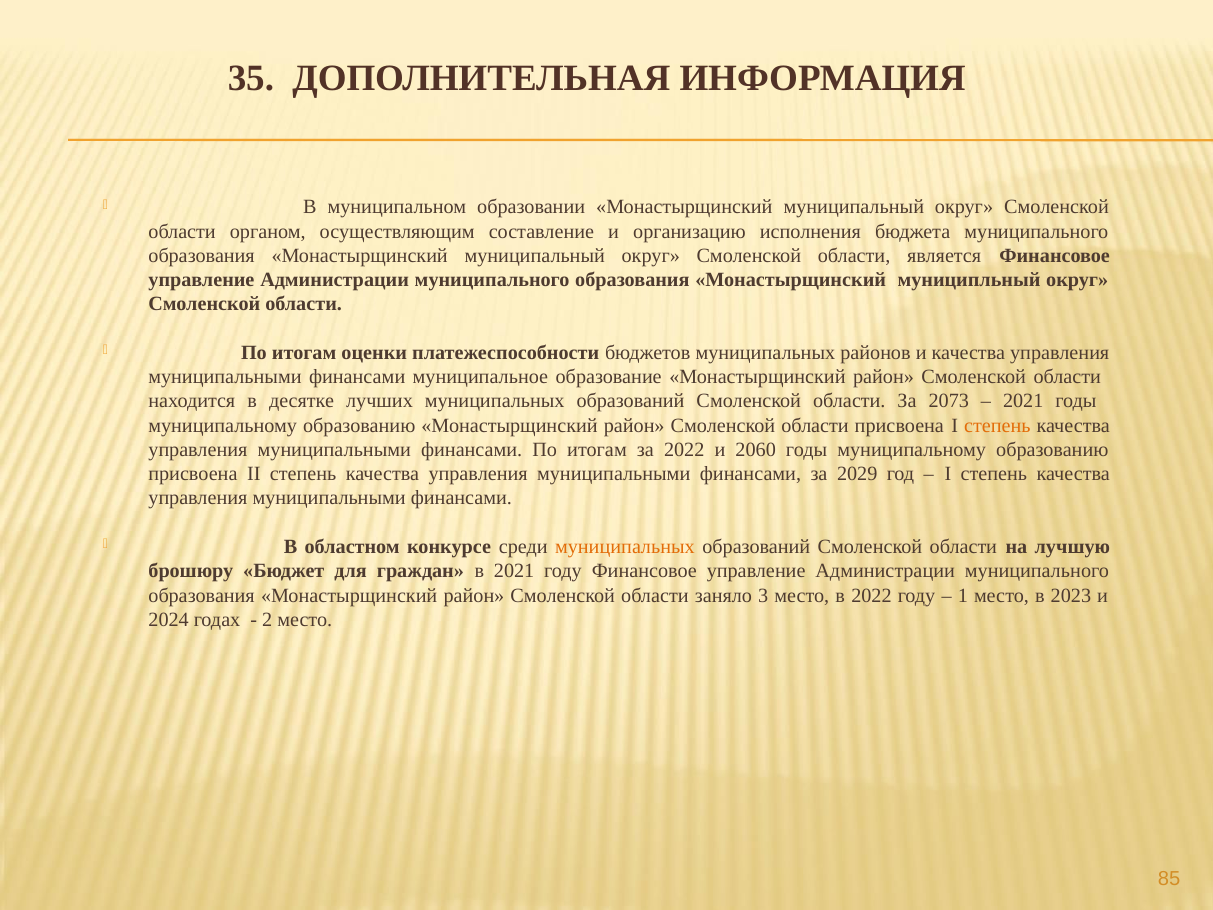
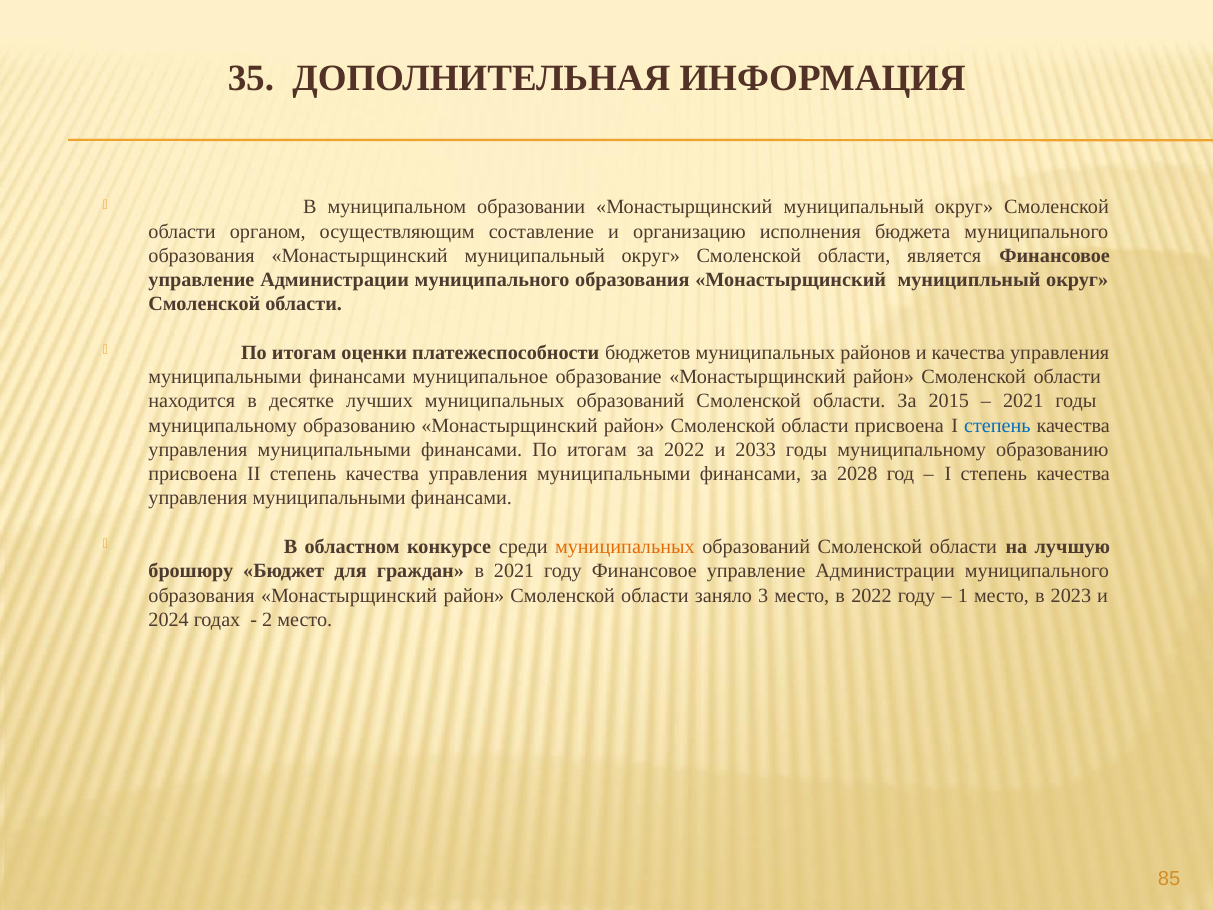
2073: 2073 -> 2015 (949, 401)
степень colour: orange -> blue (997, 425)
2060: 2060 -> 2033 (756, 450)
2029: 2029 -> 2028 (857, 474)
